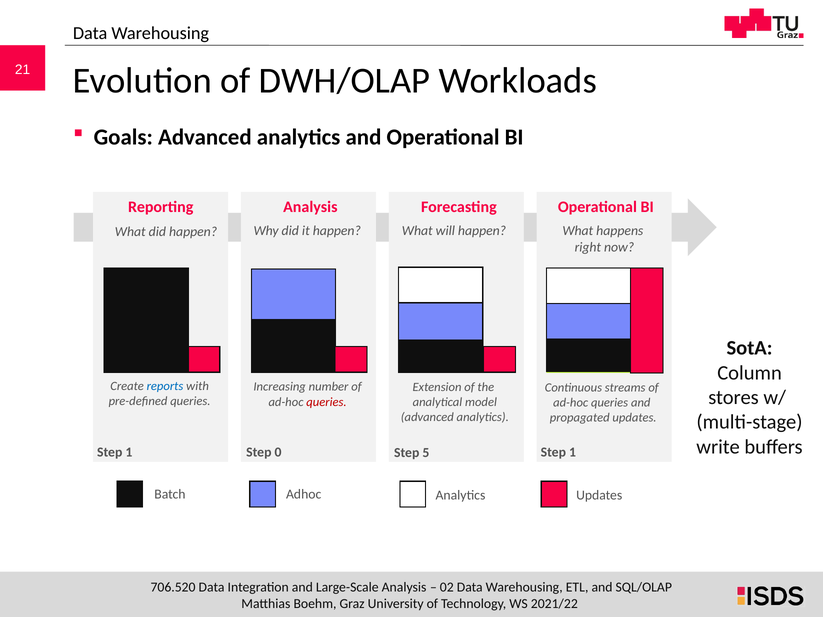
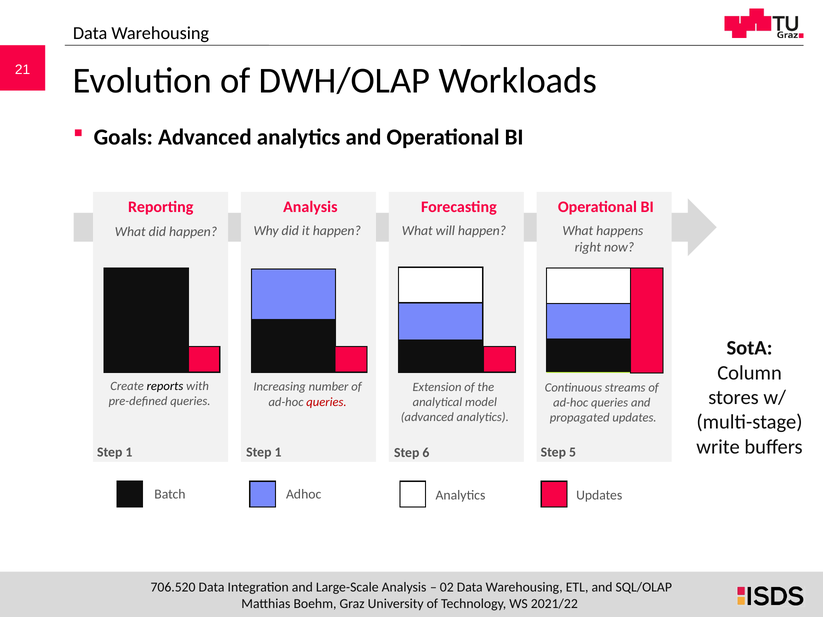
reports colour: blue -> black (165, 386)
0: 0 -> 1 (278, 452)
1: 1 -> 5 (573, 452)
5: 5 -> 6 (426, 453)
